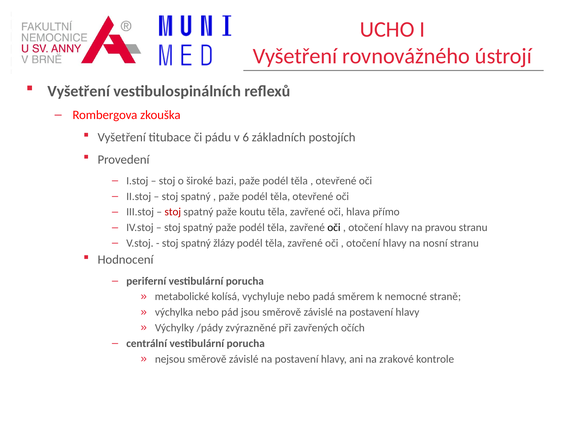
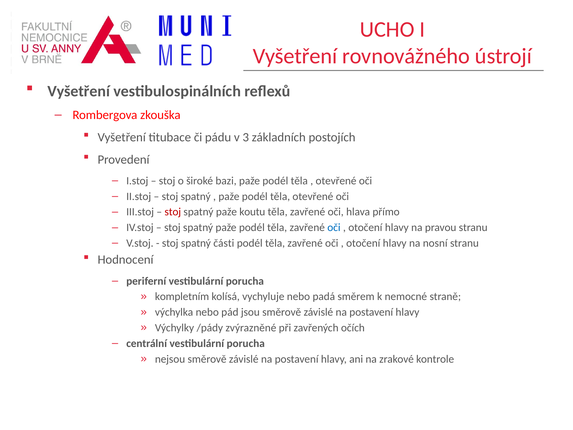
6: 6 -> 3 (246, 137)
oči colour: black -> blue (334, 227)
žlázy: žlázy -> části (224, 243)
metabolické: metabolické -> kompletním (182, 296)
